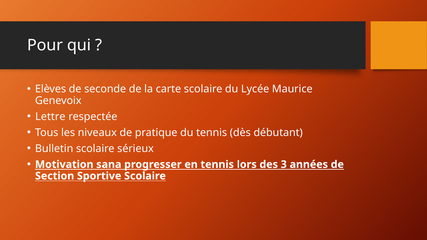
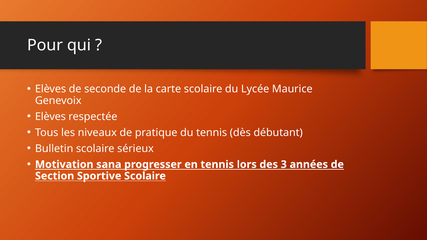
Lettre: Lettre -> Elèves (50, 117)
